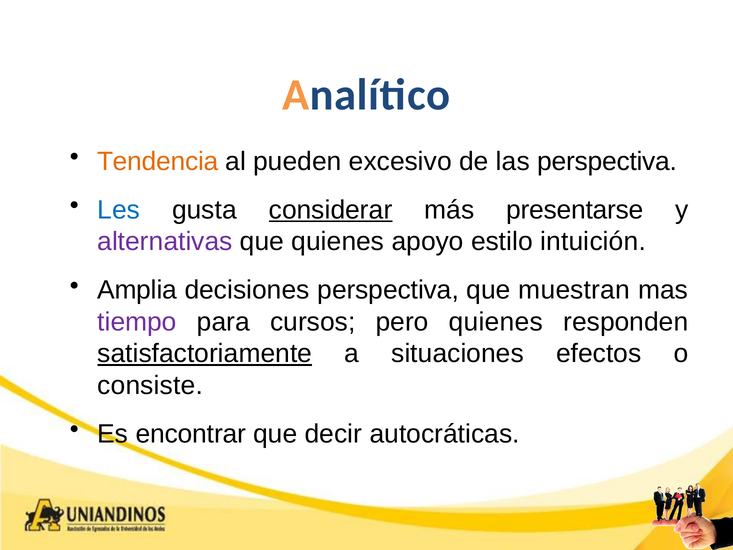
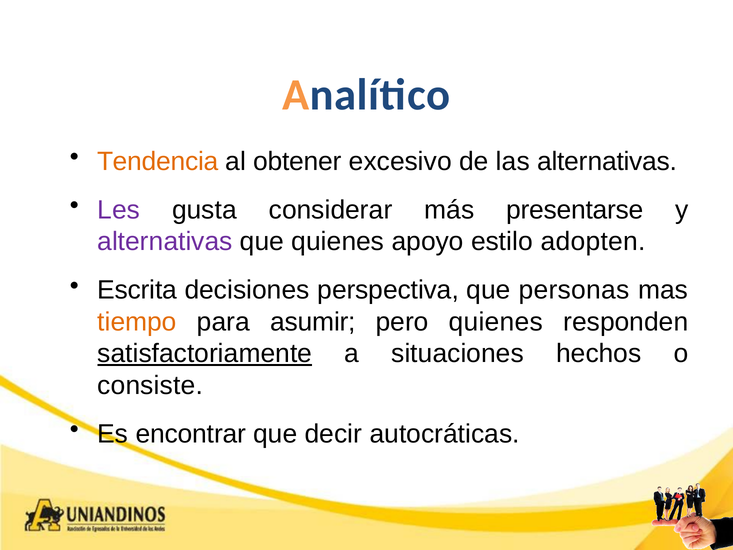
pueden: pueden -> obtener (297, 161)
las perspectiva: perspectiva -> alternativas (607, 161)
Les colour: blue -> purple (119, 210)
considerar underline: present -> none (331, 210)
intuición: intuición -> adopten (593, 242)
Amplia: Amplia -> Escrita (137, 290)
muestran: muestran -> personas (574, 290)
tiempo colour: purple -> orange (137, 322)
cursos: cursos -> asumir (313, 322)
efectos: efectos -> hechos (599, 353)
